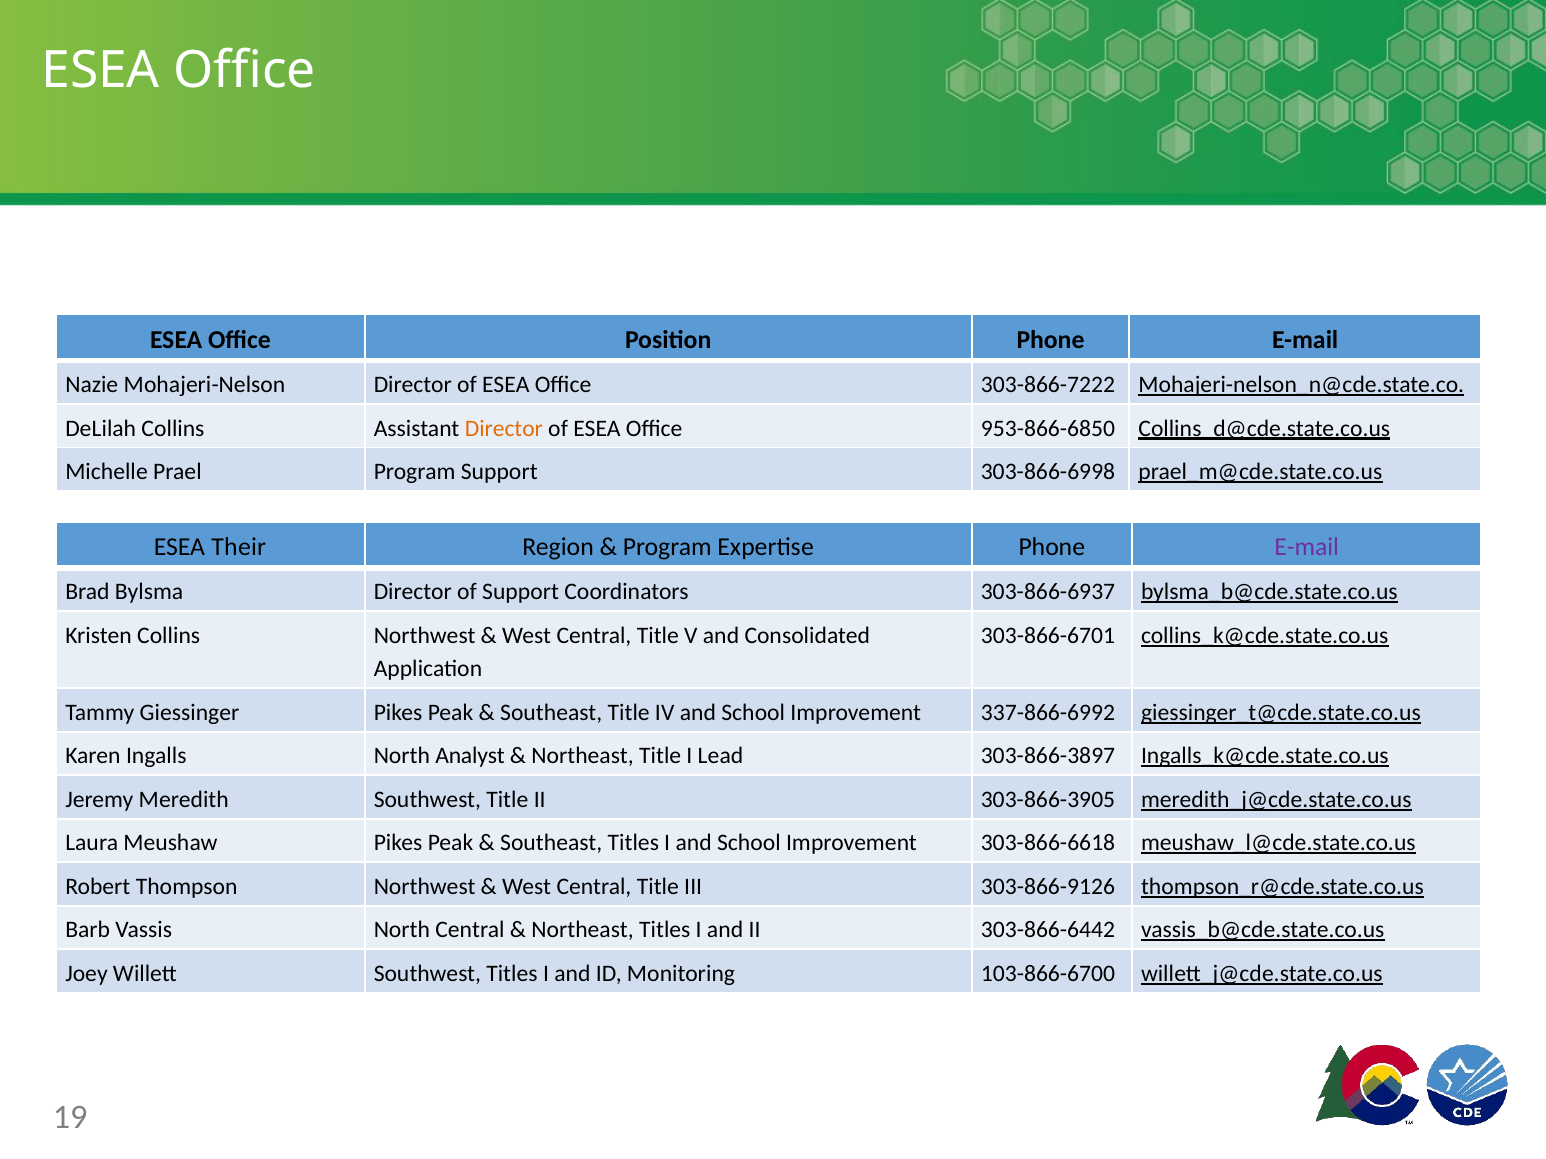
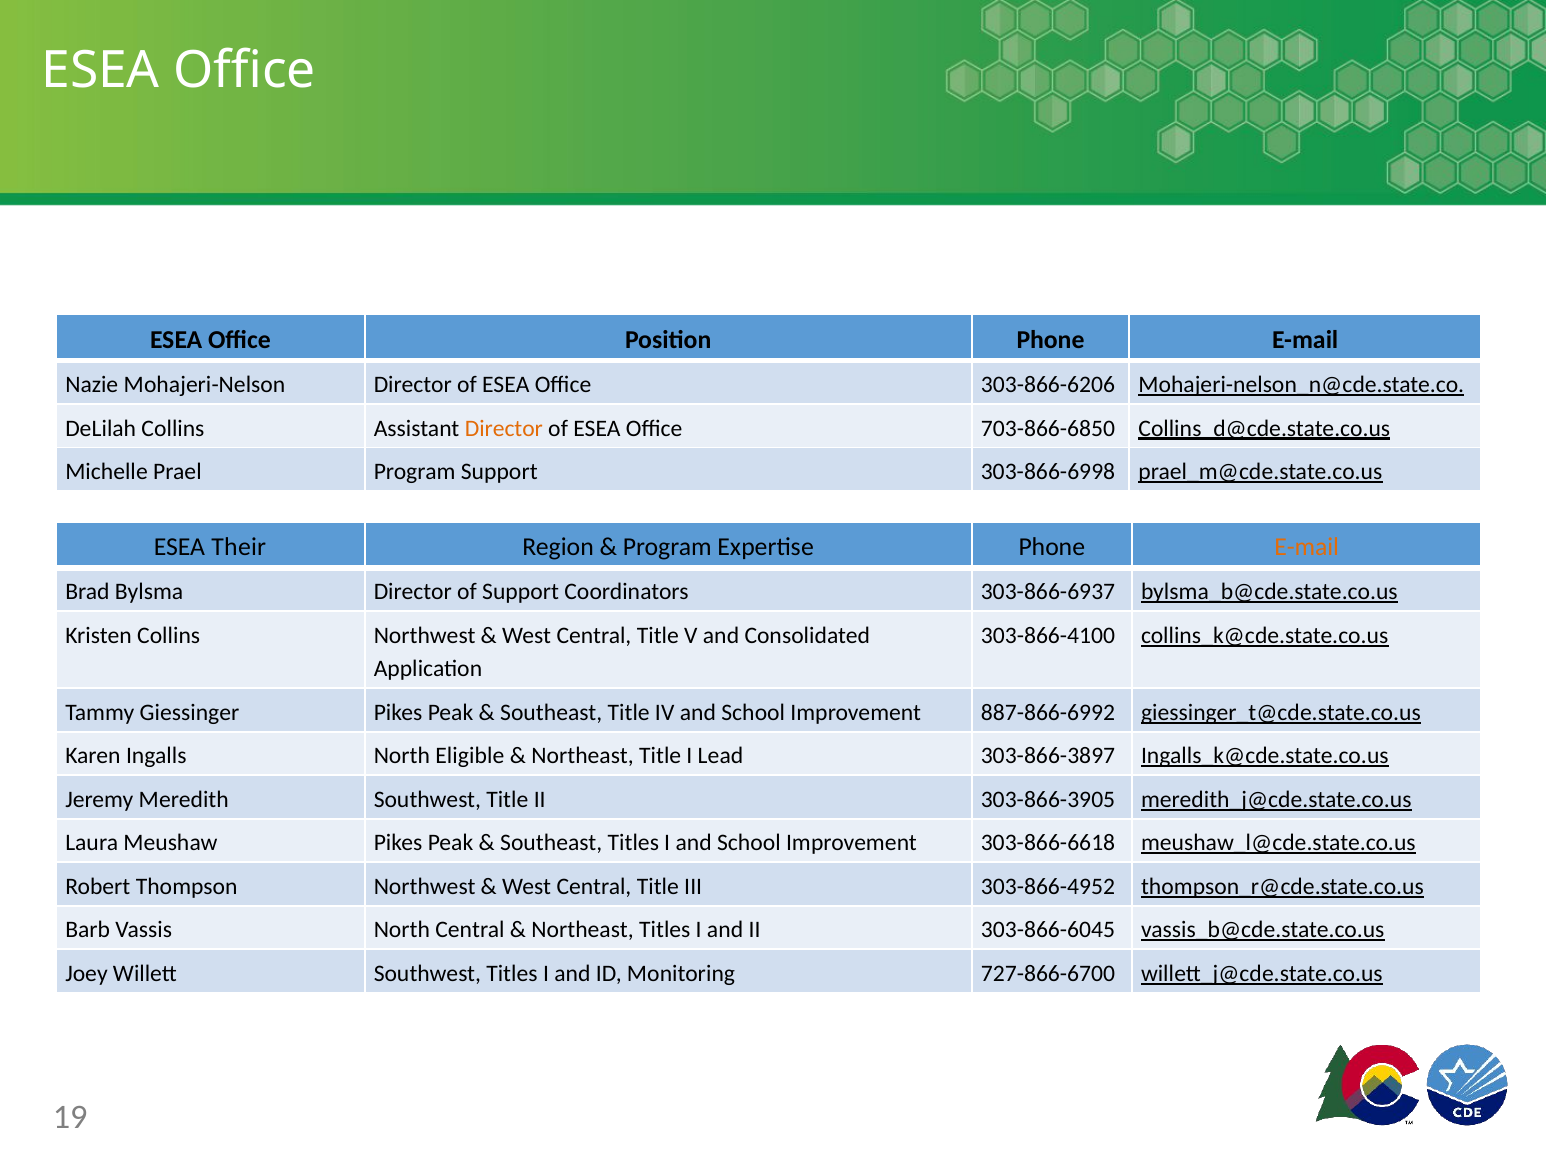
303-866-7222: 303-866-7222 -> 303-866-6206 (1048, 385)
953-866-6850: 953-866-6850 -> 703-866-6850 (1048, 428)
E-mail colour: purple -> orange (1307, 548)
303-866-6701: 303-866-6701 -> 303-866-4100 (1048, 636)
337-866-6992: 337-866-6992 -> 887-866-6992 (1048, 713)
Analyst: Analyst -> Eligible (470, 756)
303-866-9126: 303-866-9126 -> 303-866-4952 (1048, 887)
303-866-6442: 303-866-6442 -> 303-866-6045 (1048, 930)
103-866-6700: 103-866-6700 -> 727-866-6700 (1048, 974)
